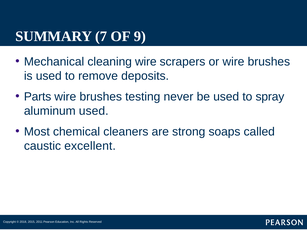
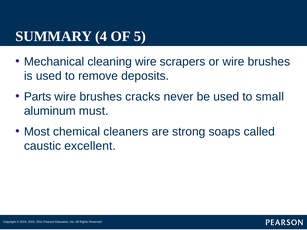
7: 7 -> 4 (101, 36)
9: 9 -> 5 (140, 36)
testing: testing -> cracks (143, 97)
spray: spray -> small (270, 97)
aluminum used: used -> must (94, 111)
